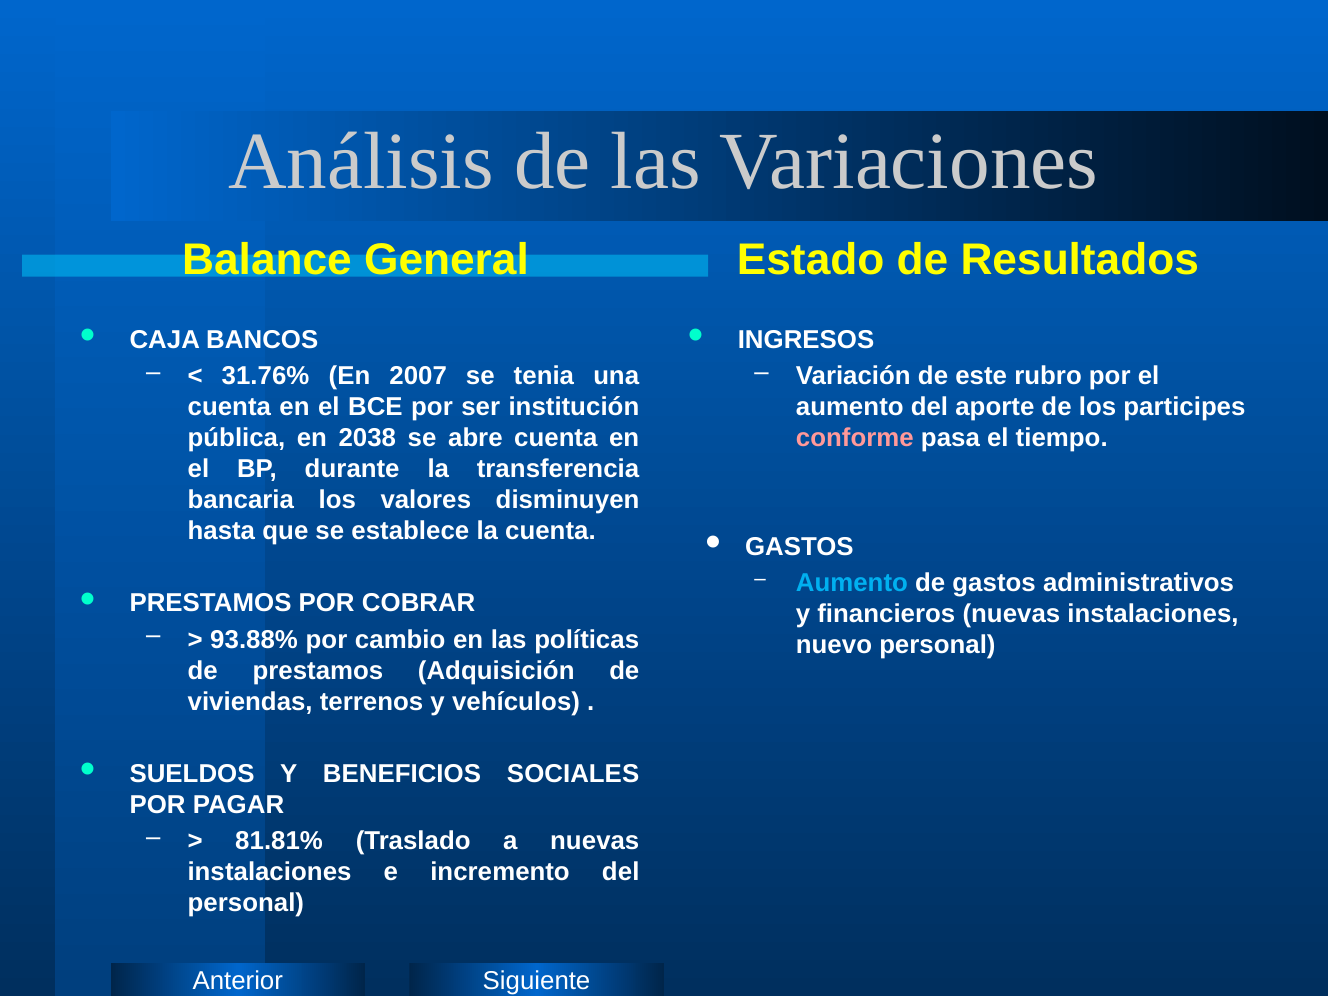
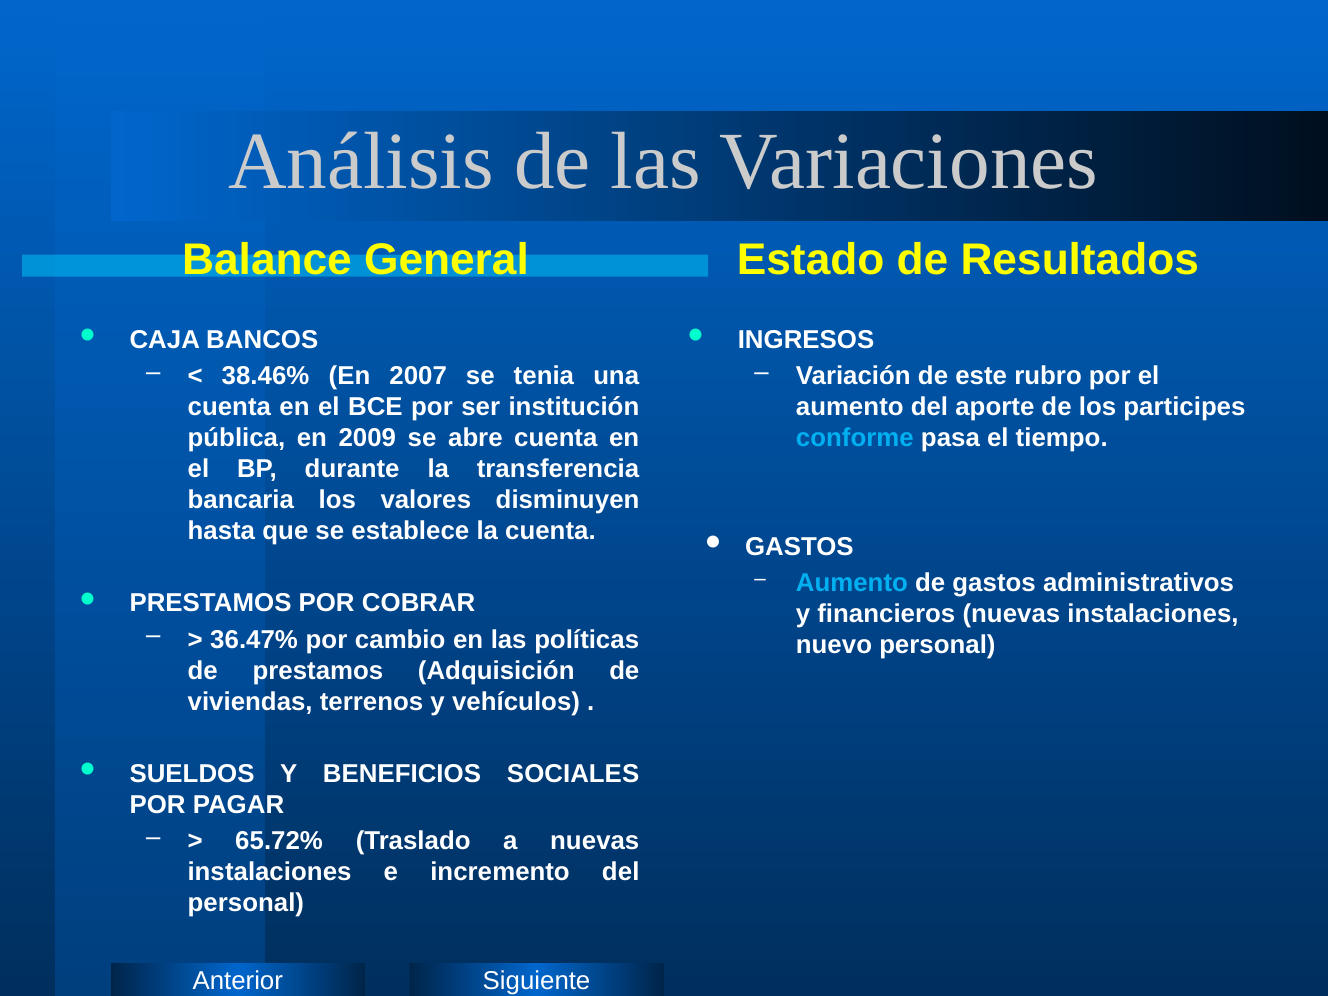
31.76%: 31.76% -> 38.46% (266, 376)
2038: 2038 -> 2009 (367, 438)
conforme colour: pink -> light blue (855, 438)
93.88%: 93.88% -> 36.47% (254, 640)
81.81%: 81.81% -> 65.72% (279, 841)
